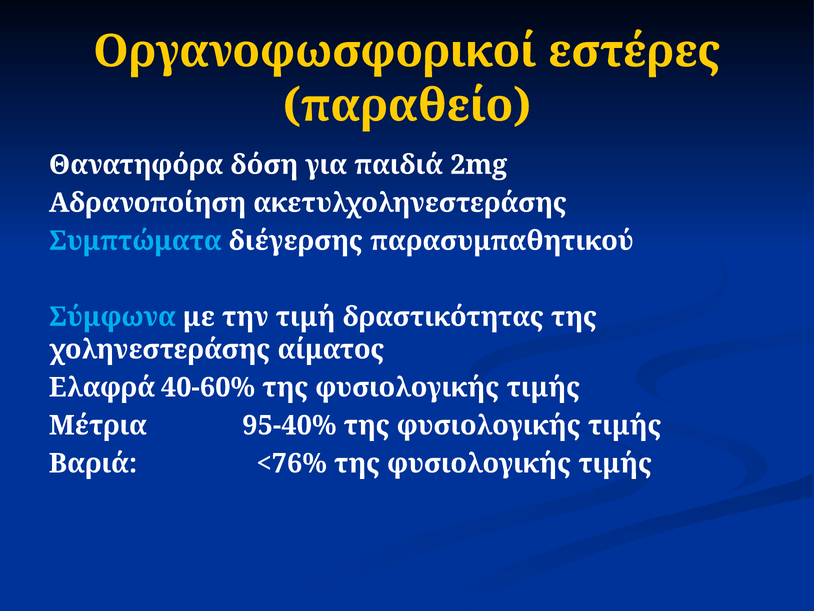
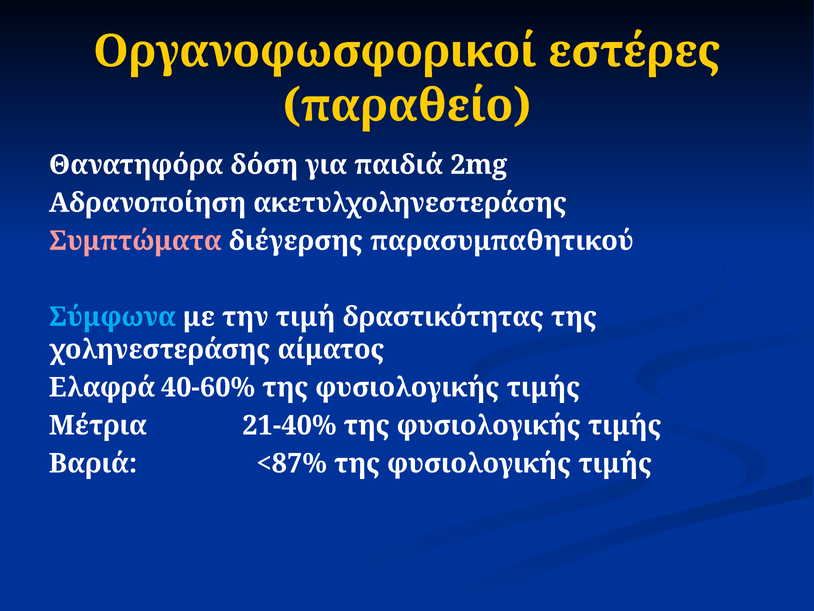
Συμπτώματα colour: light blue -> pink (135, 241)
95-40%: 95-40% -> 21-40% (289, 425)
<76%: <76% -> <87% (292, 463)
